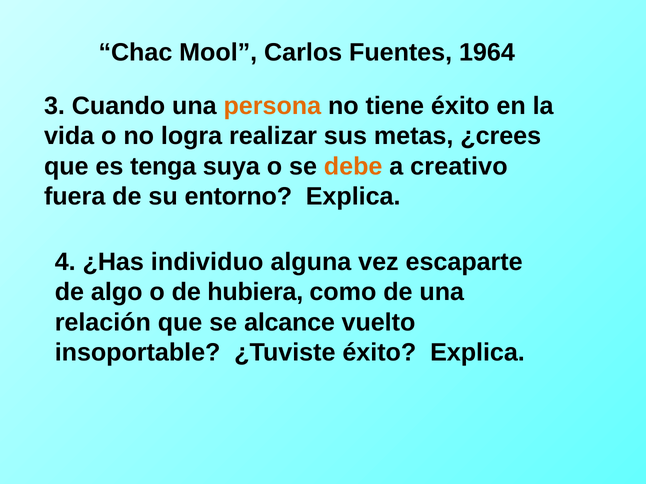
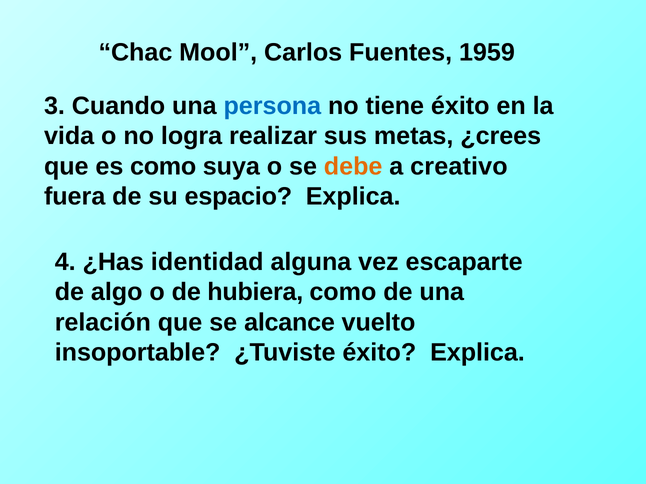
1964: 1964 -> 1959 (487, 52)
persona colour: orange -> blue (272, 106)
es tenga: tenga -> como (163, 166)
entorno: entorno -> espacio (238, 197)
individuo: individuo -> identidad (207, 262)
